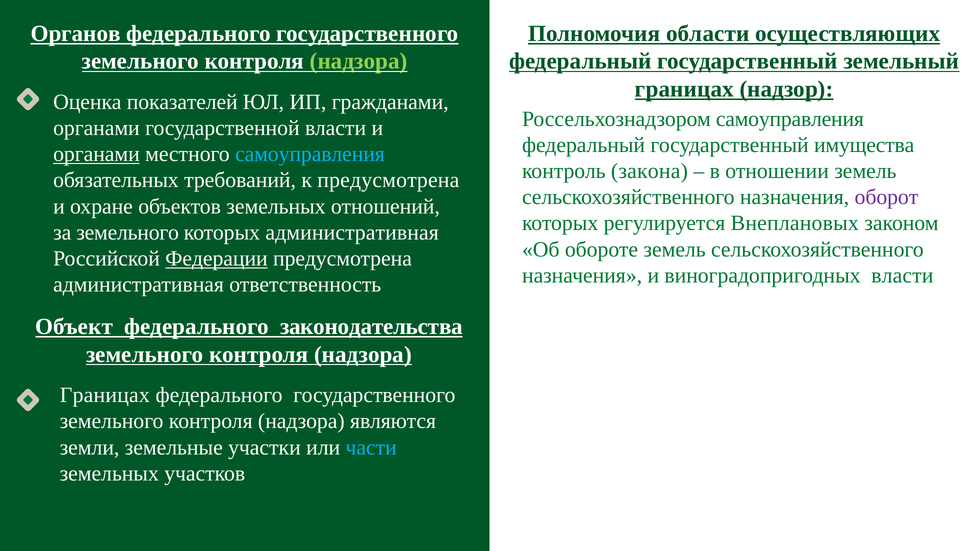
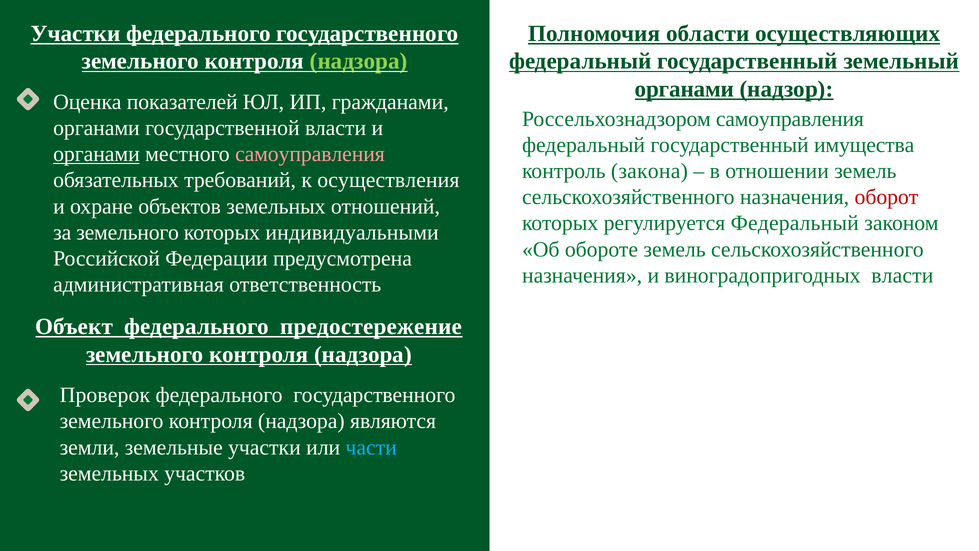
Органов: Органов -> Участки (76, 33)
границах: границах -> органами (684, 89)
самоуправления colour: light blue -> pink (310, 154)
к предусмотрена: предусмотрена -> осуществления (388, 180)
оборот colour: purple -> red (886, 197)
регулируется Внеплановых: Внеплановых -> Федеральный (795, 223)
которых административная: административная -> индивидуальными (352, 232)
Федерации underline: present -> none (216, 259)
законодательства: законодательства -> предостережение (371, 326)
Границах: Границах -> Проверок (105, 395)
